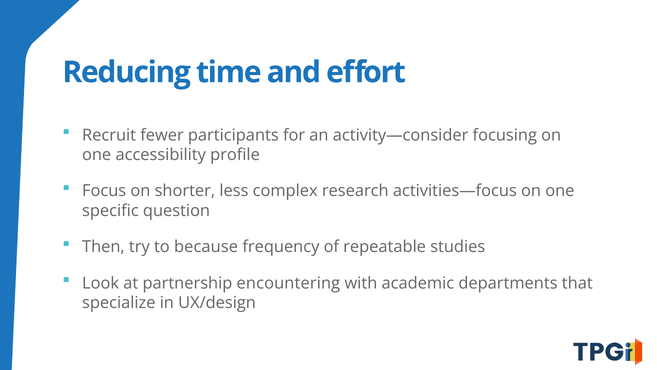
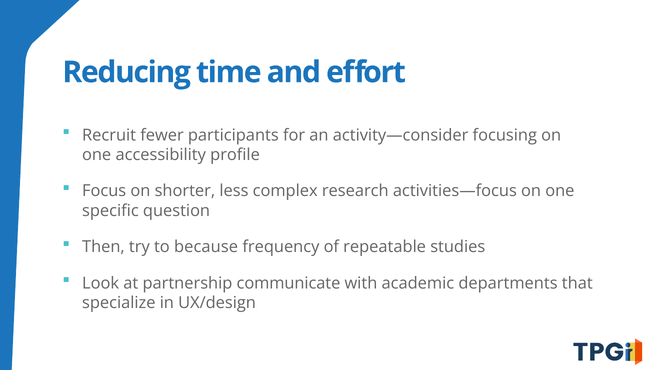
encountering: encountering -> communicate (288, 283)
